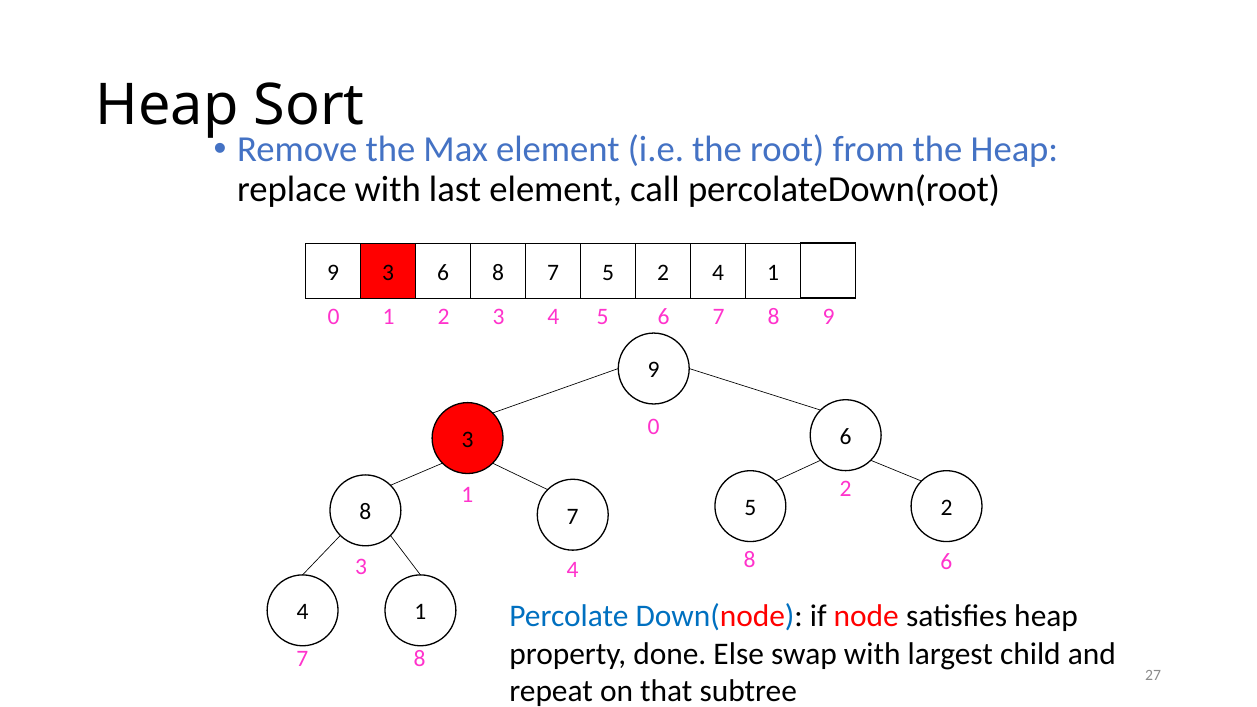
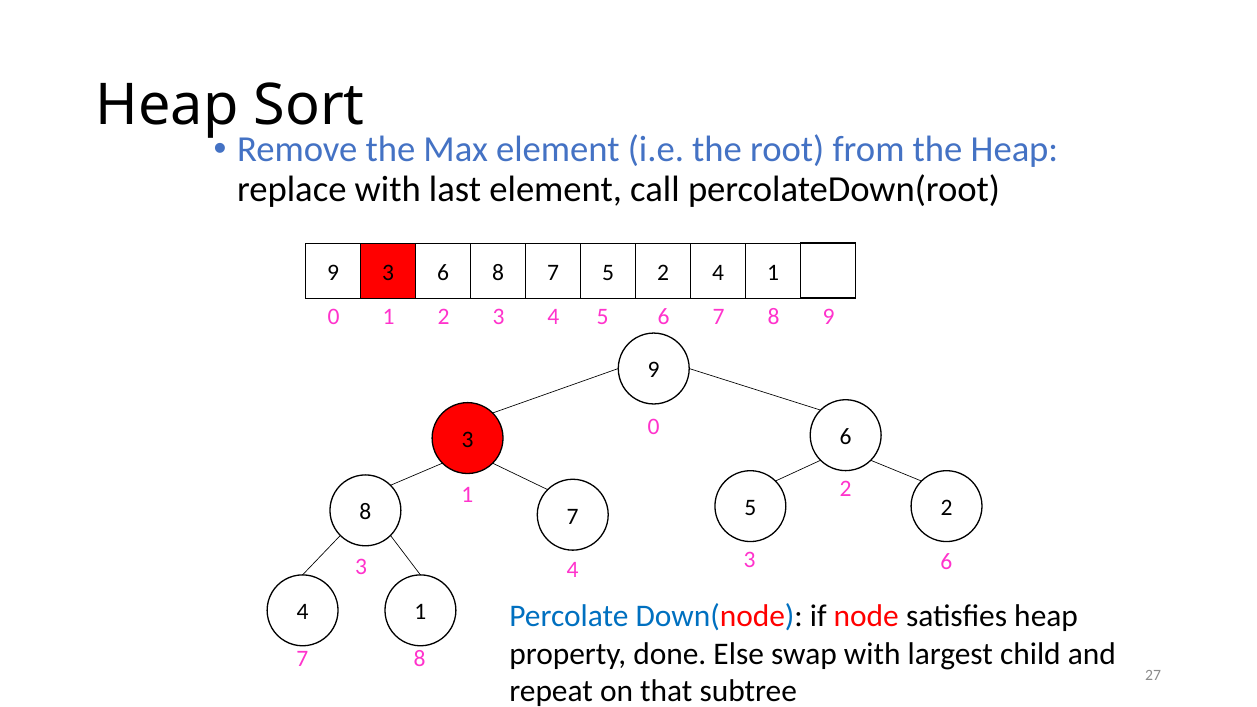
3 8: 8 -> 3 (750, 560)
